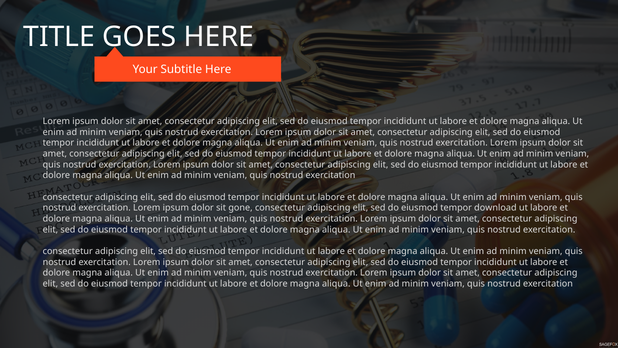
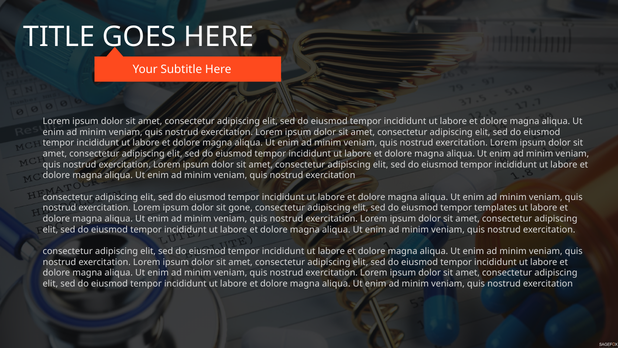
download: download -> templates (495, 208)
